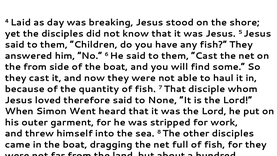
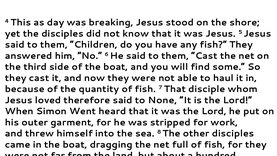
Laid: Laid -> This (21, 23)
the from: from -> third (35, 67)
